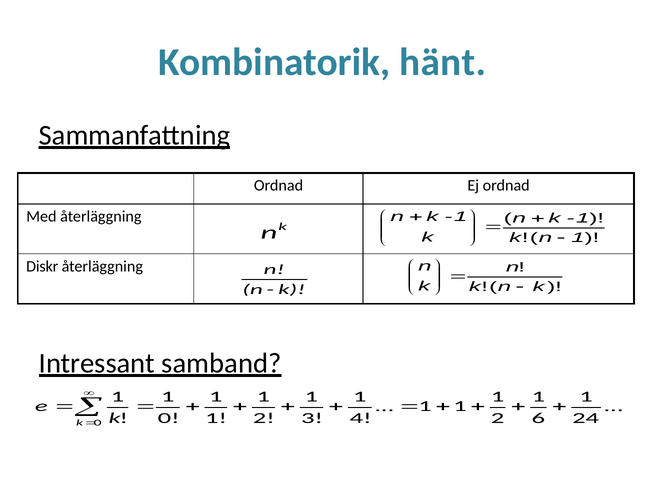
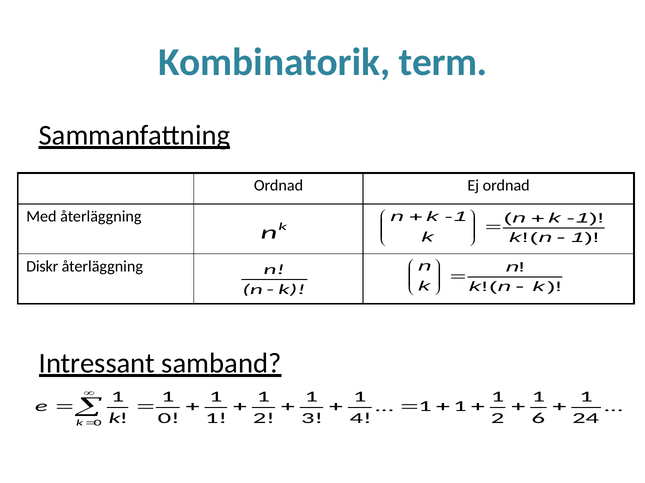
hänt: hänt -> term (443, 62)
